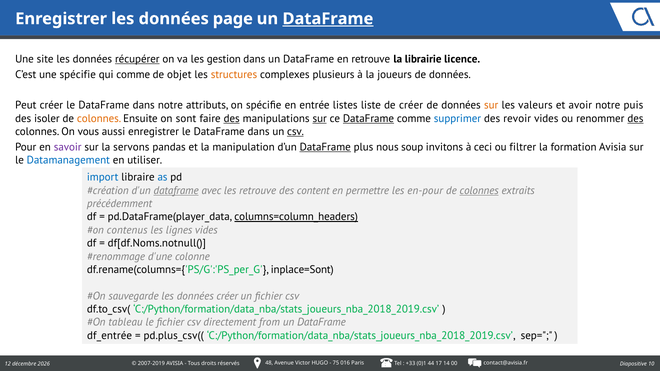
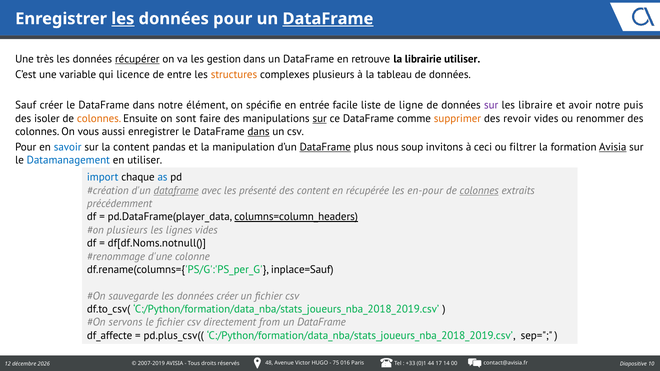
les underline: none -> present (123, 19)
données page: page -> pour (233, 19)
site: site -> très (45, 59)
librairie licence: licence -> utiliser (462, 59)
une spécifie: spécifie -> variable (78, 75)
qui comme: comme -> licence (133, 75)
objet: objet -> entre (179, 75)
joueurs: joueurs -> tableau (395, 75)
Peut: Peut -> Sauf (26, 105)
attributs: attributs -> élément (207, 105)
listes: listes -> facile (345, 105)
de créer: créer -> ligne (411, 105)
sur colour: orange -> purple (491, 105)
valeurs: valeurs -> libraire (535, 105)
des underline: present -> none (232, 118)
DataFrame underline: present -> none (368, 118)
supprimer colour: blue -> orange (457, 118)
des underline: present -> none (635, 118)
dans underline: none -> present (259, 132)
csv underline: present -> none (295, 132)
savoir colour: purple -> blue (68, 147)
la servons: servons -> content (131, 147)
Avisia underline: none -> present (613, 147)
libraire: libraire -> chaque (138, 177)
les retrouve: retrouve -> présenté (258, 191)
permettre: permettre -> récupérée (368, 191)
contenus: contenus -> plusieurs (127, 230)
inplace=Sont: inplace=Sont -> inplace=Sauf (302, 270)
tableau: tableau -> servons (125, 323)
df_entrée: df_entrée -> df_affecte (110, 336)
